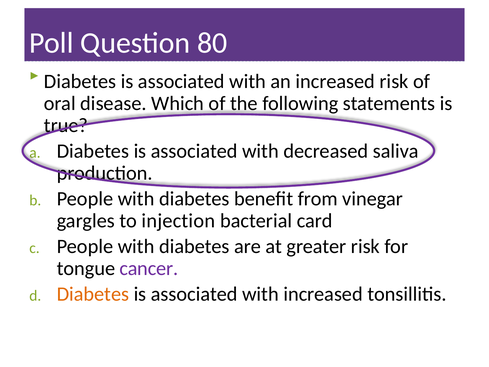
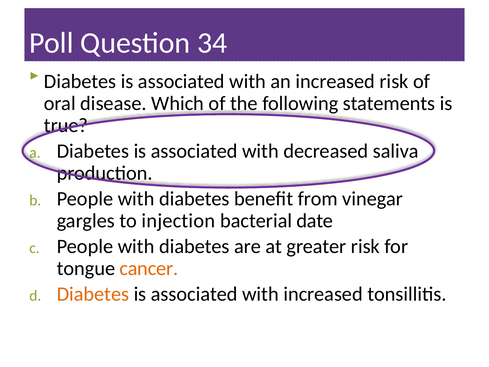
80: 80 -> 34 (212, 43)
card: card -> date (315, 221)
cancer colour: purple -> orange (149, 268)
